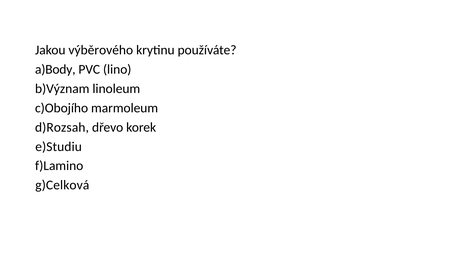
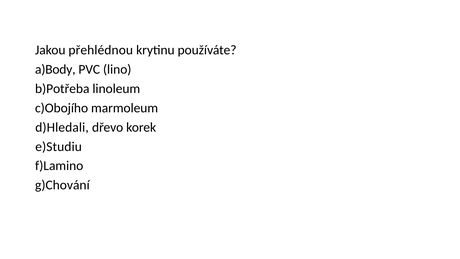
výběrového: výběrového -> přehlédnou (101, 50)
b)Význam: b)Význam -> b)Potřeba (62, 89)
d)Rozsah: d)Rozsah -> d)Hledali (62, 127)
g)Celková: g)Celková -> g)Chování (62, 185)
